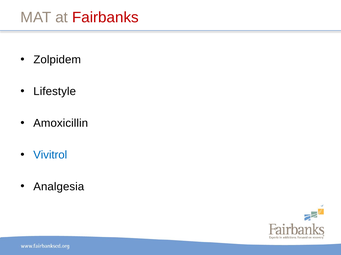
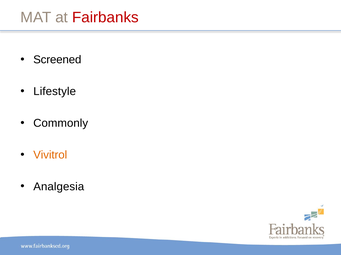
Zolpidem: Zolpidem -> Screened (57, 60)
Amoxicillin: Amoxicillin -> Commonly (61, 124)
Vivitrol colour: blue -> orange (50, 155)
